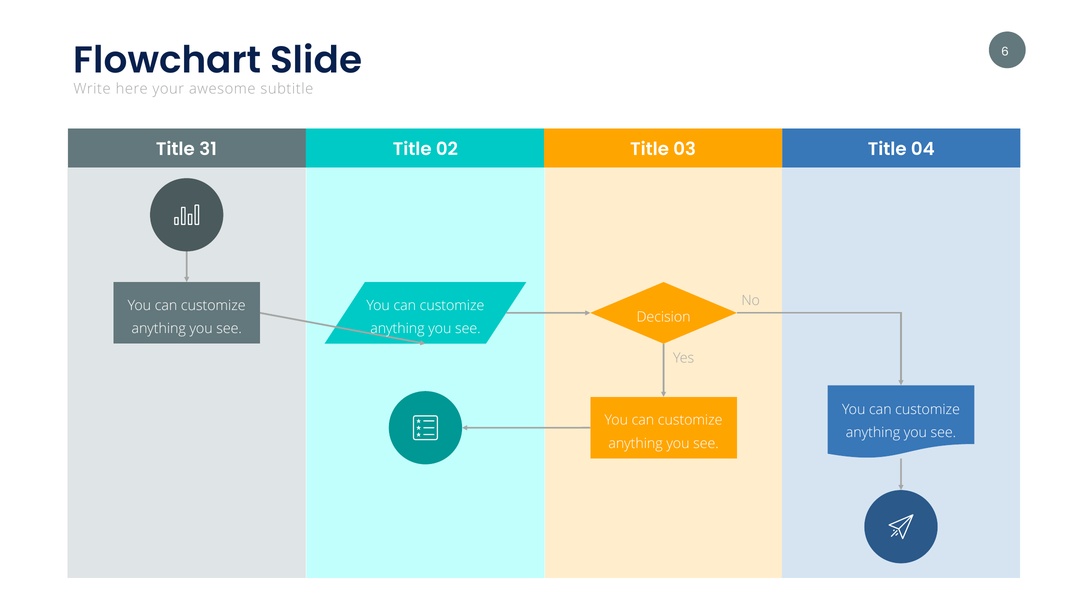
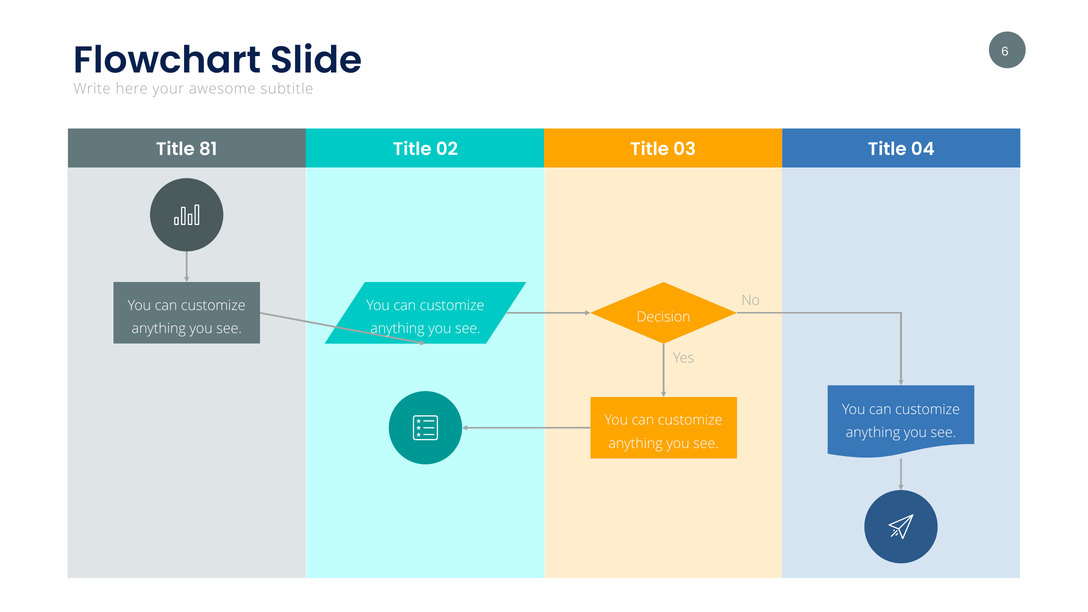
31: 31 -> 81 (208, 149)
